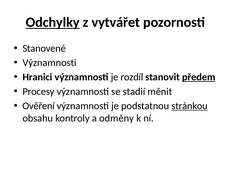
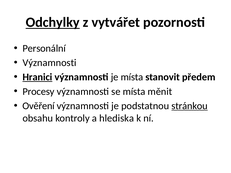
Stanovené: Stanovené -> Personální (44, 48)
Hranici underline: none -> present (37, 77)
je rozdíl: rozdíl -> místa (132, 77)
předem underline: present -> none (199, 77)
se stadií: stadií -> místa (134, 92)
odměny: odměny -> hlediska (117, 118)
